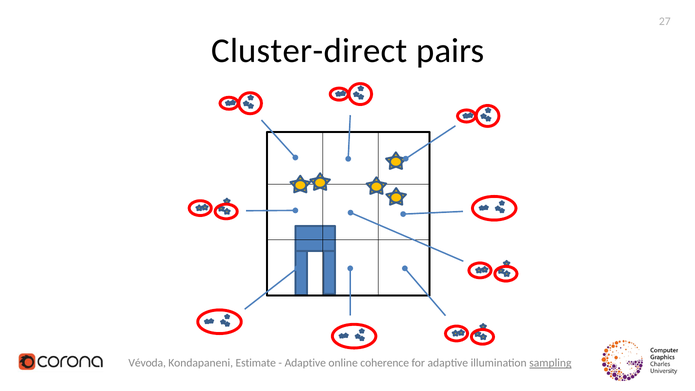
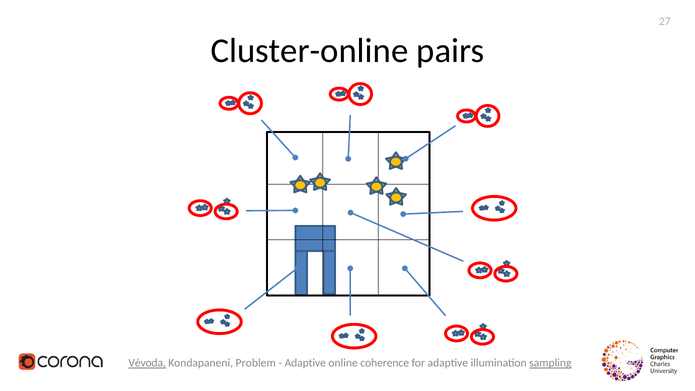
Cluster-direct: Cluster-direct -> Cluster-online (309, 51)
Vévoda underline: none -> present (147, 363)
Estimate: Estimate -> Problem (256, 363)
